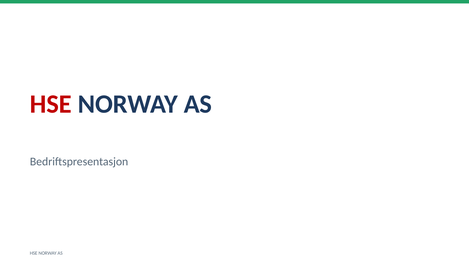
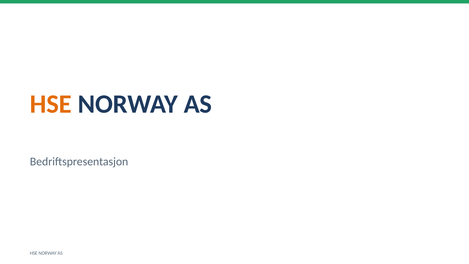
HSE colour: red -> orange (51, 104)
